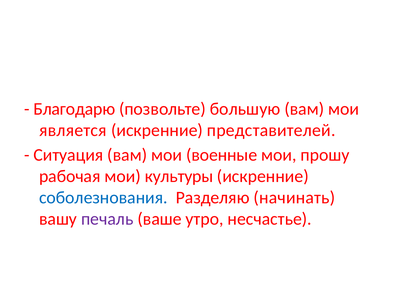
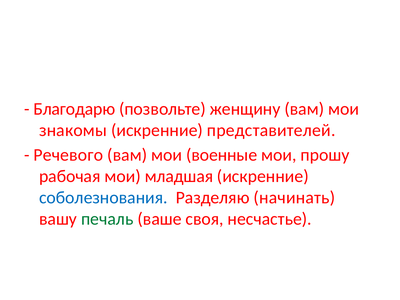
большую: большую -> женщину (245, 109)
является: является -> знакомы (73, 130)
Ситуация: Ситуация -> Речевого (68, 155)
культуры: культуры -> младшая (179, 176)
печаль colour: purple -> green (107, 219)
утро: утро -> своя (205, 219)
